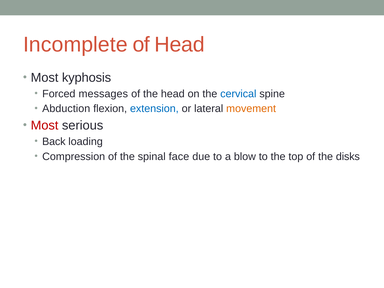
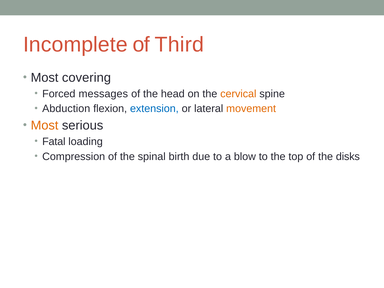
of Head: Head -> Third (179, 45)
kyphosis: kyphosis -> covering (86, 78)
cervical colour: blue -> orange (238, 94)
Most colour: red -> orange (45, 125)
Back: Back -> Fatal (54, 142)
face: face -> birth (179, 156)
